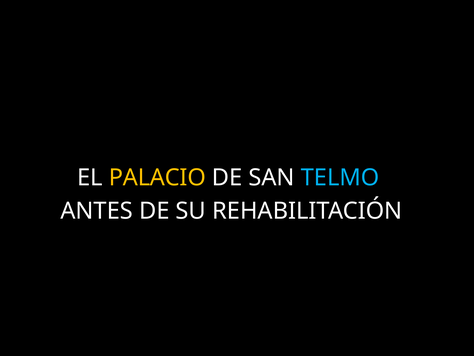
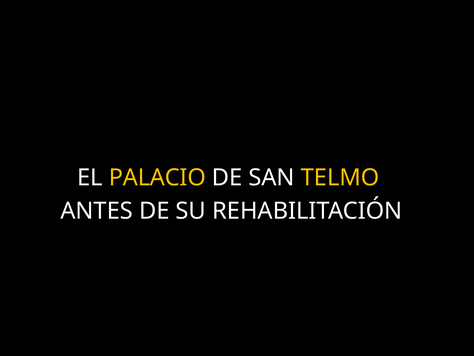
TELMO colour: light blue -> yellow (340, 177)
